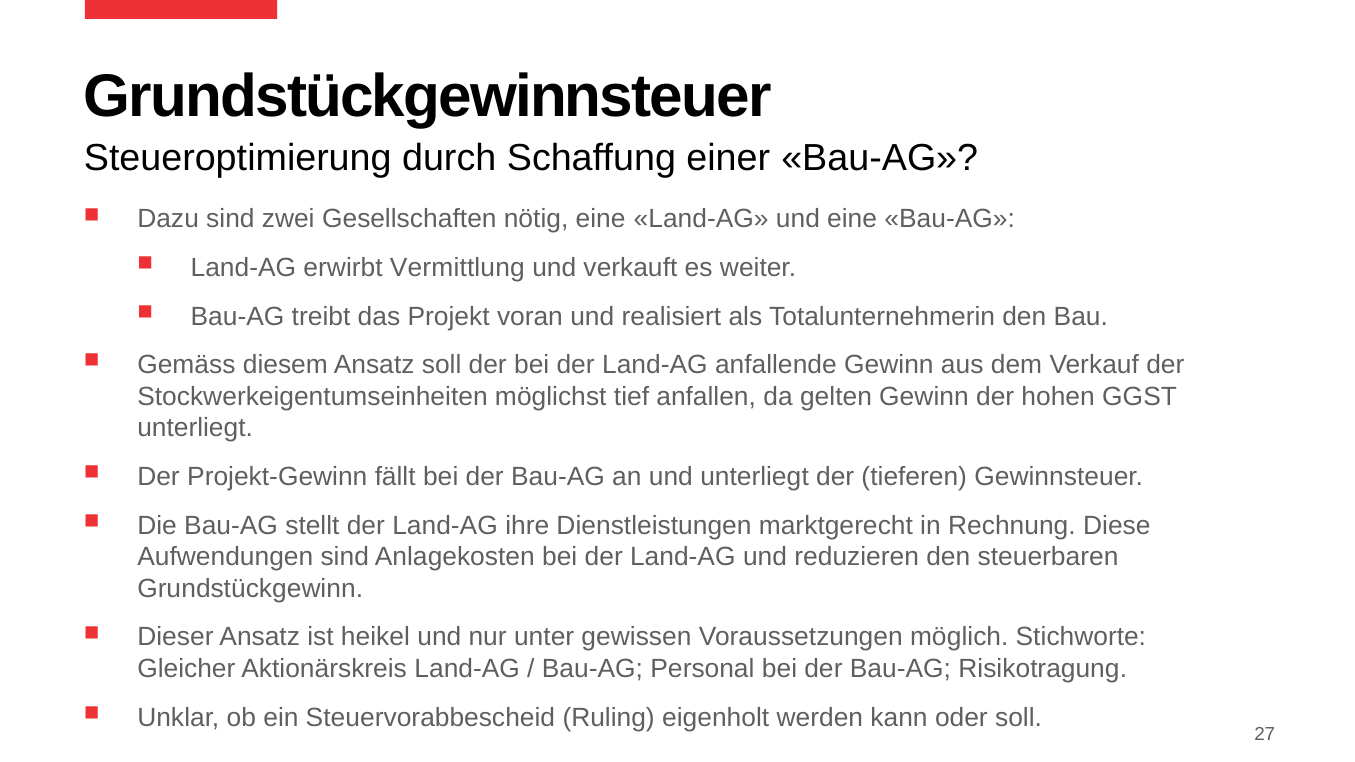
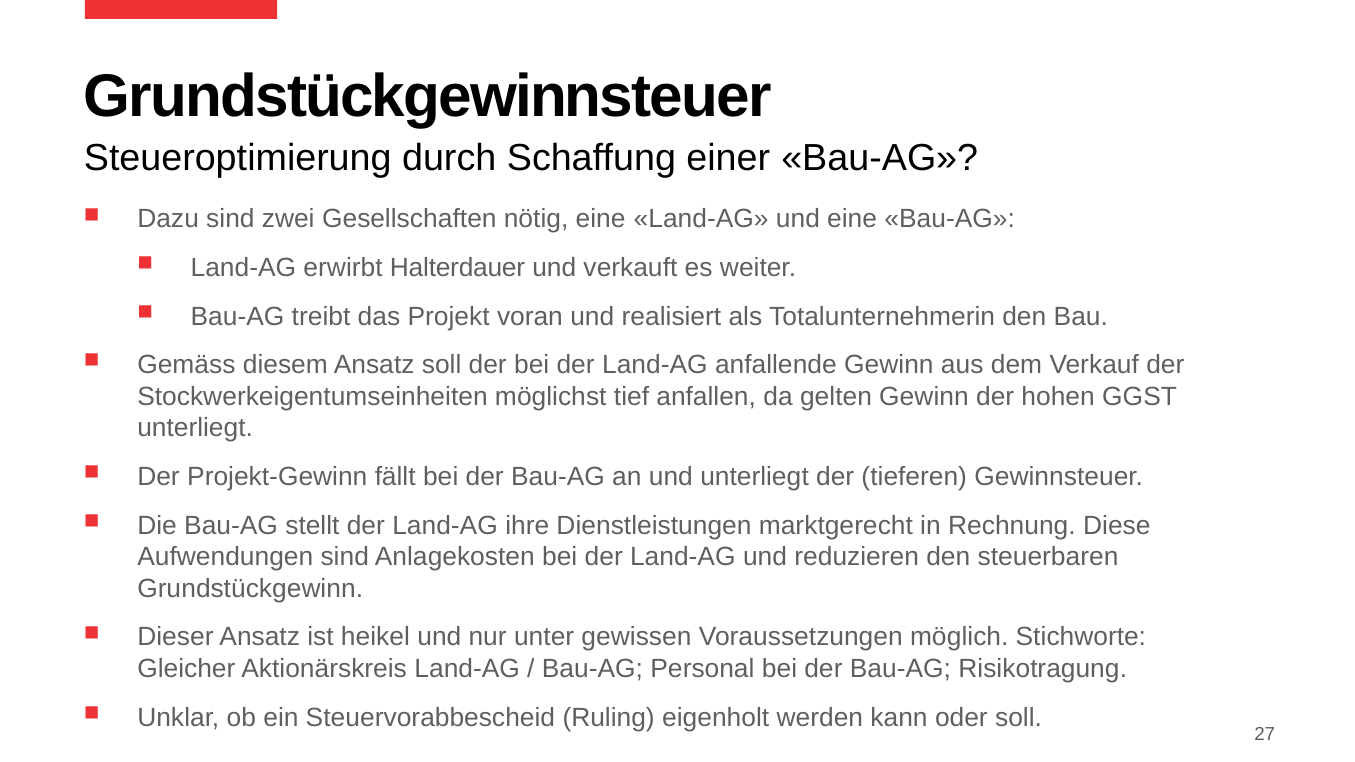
Vermittlung: Vermittlung -> Halterdauer (458, 268)
